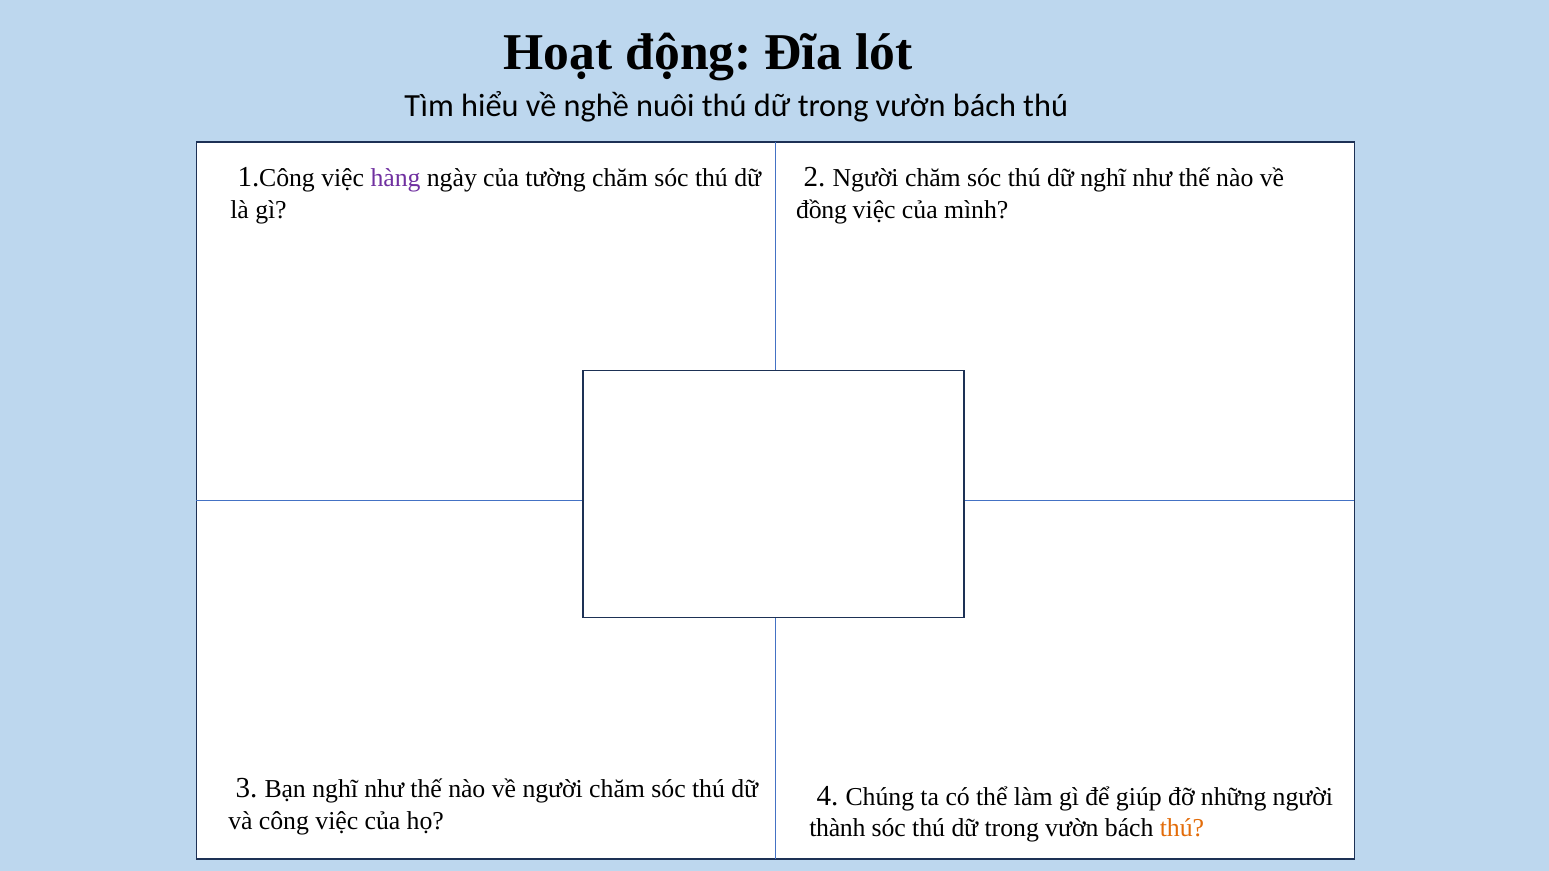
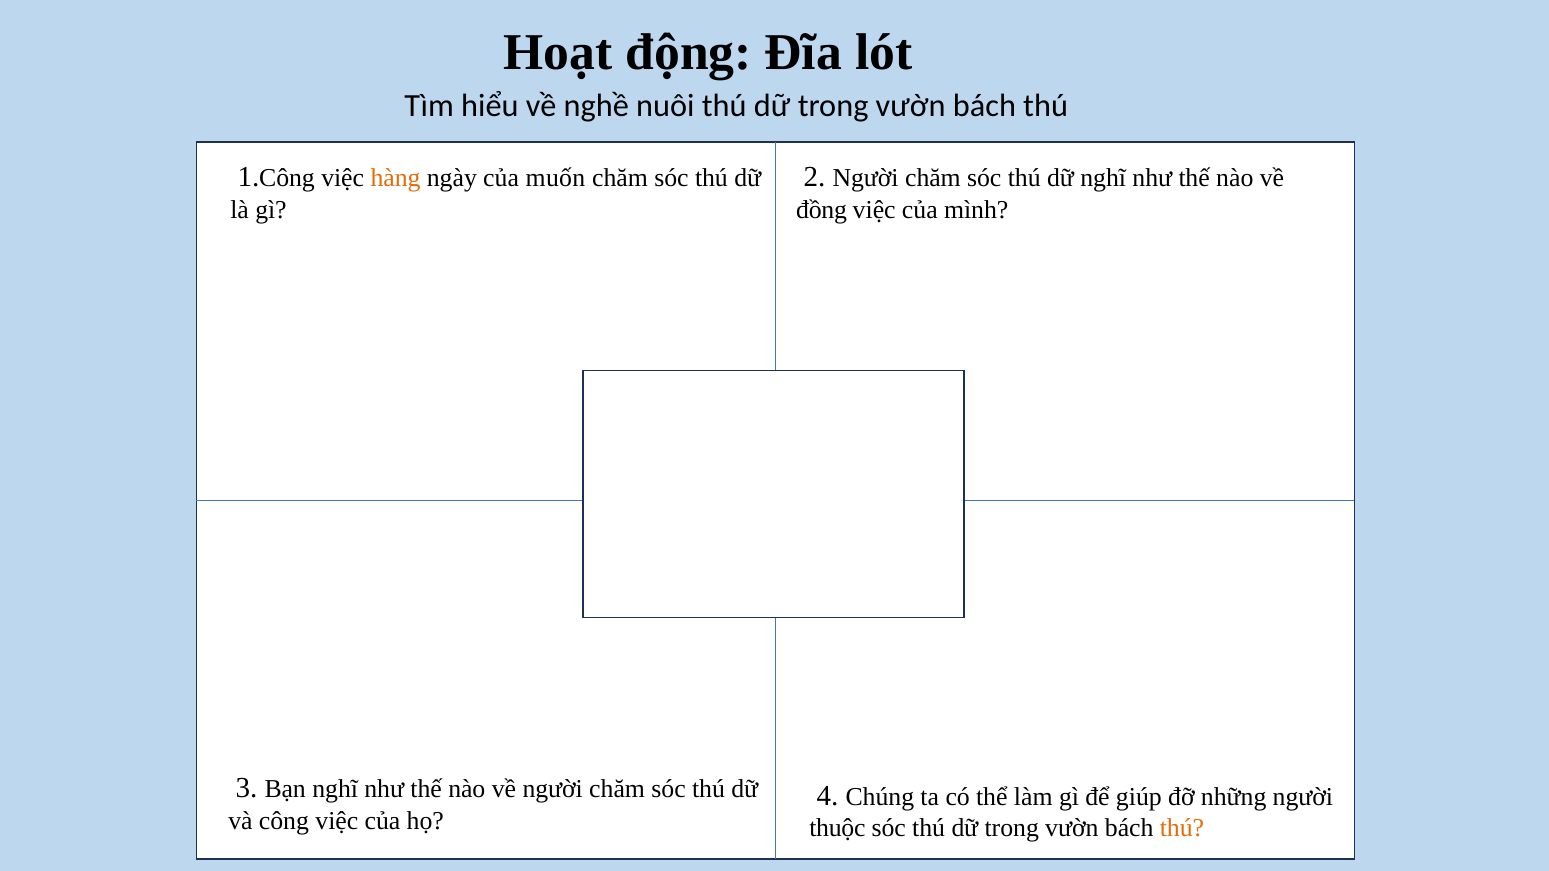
hàng colour: purple -> orange (396, 178)
tường: tường -> muốn (555, 178)
thành: thành -> thuộc (837, 829)
